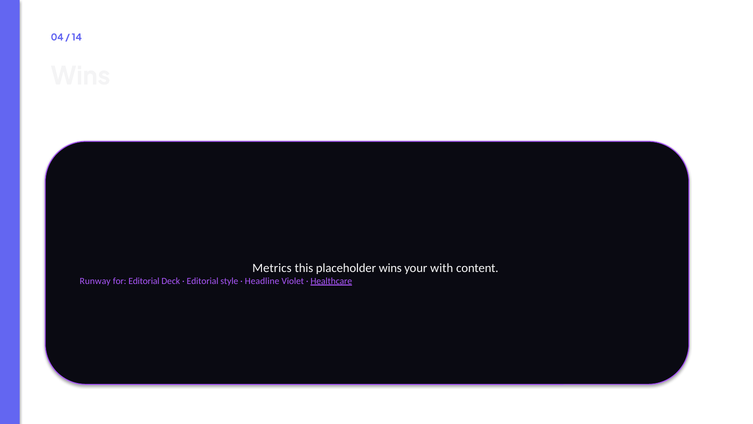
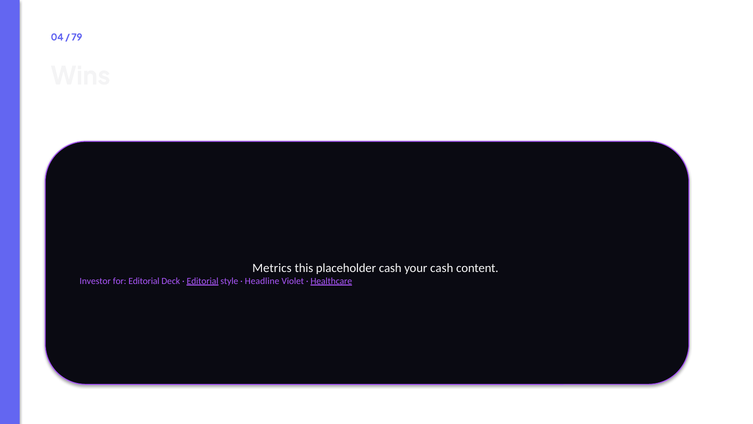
14: 14 -> 79 (77, 37)
placeholder wins: wins -> cash (390, 268)
your with: with -> cash (442, 268)
Runway: Runway -> Investor (95, 281)
Editorial underline: none -> present (203, 281)
